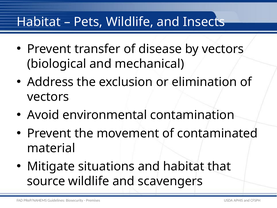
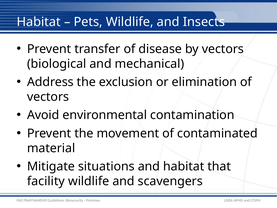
source: source -> facility (46, 181)
